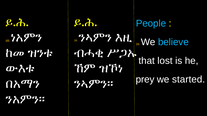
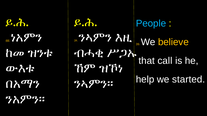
believe colour: light blue -> yellow (173, 42)
lost: lost -> call (165, 61)
prey: prey -> help (145, 80)
